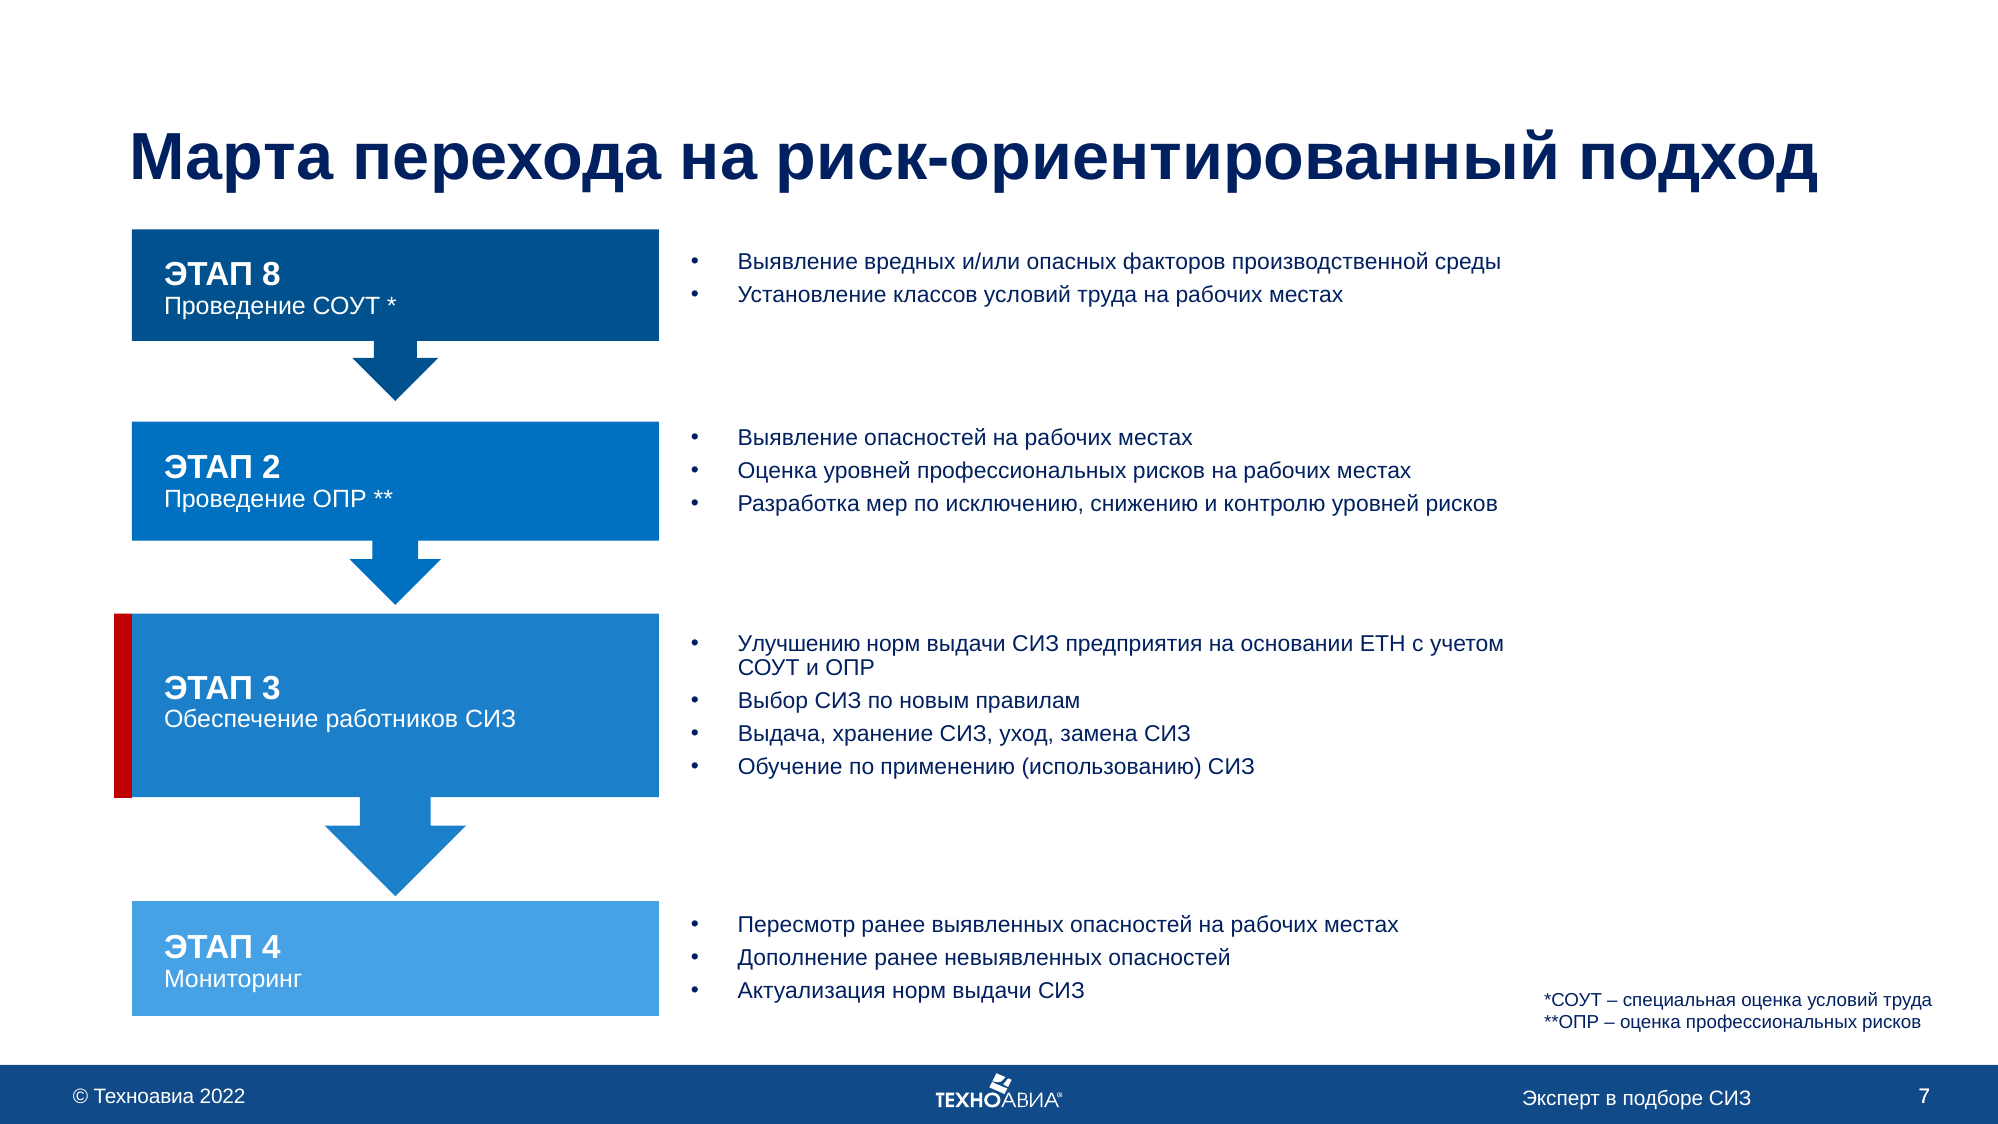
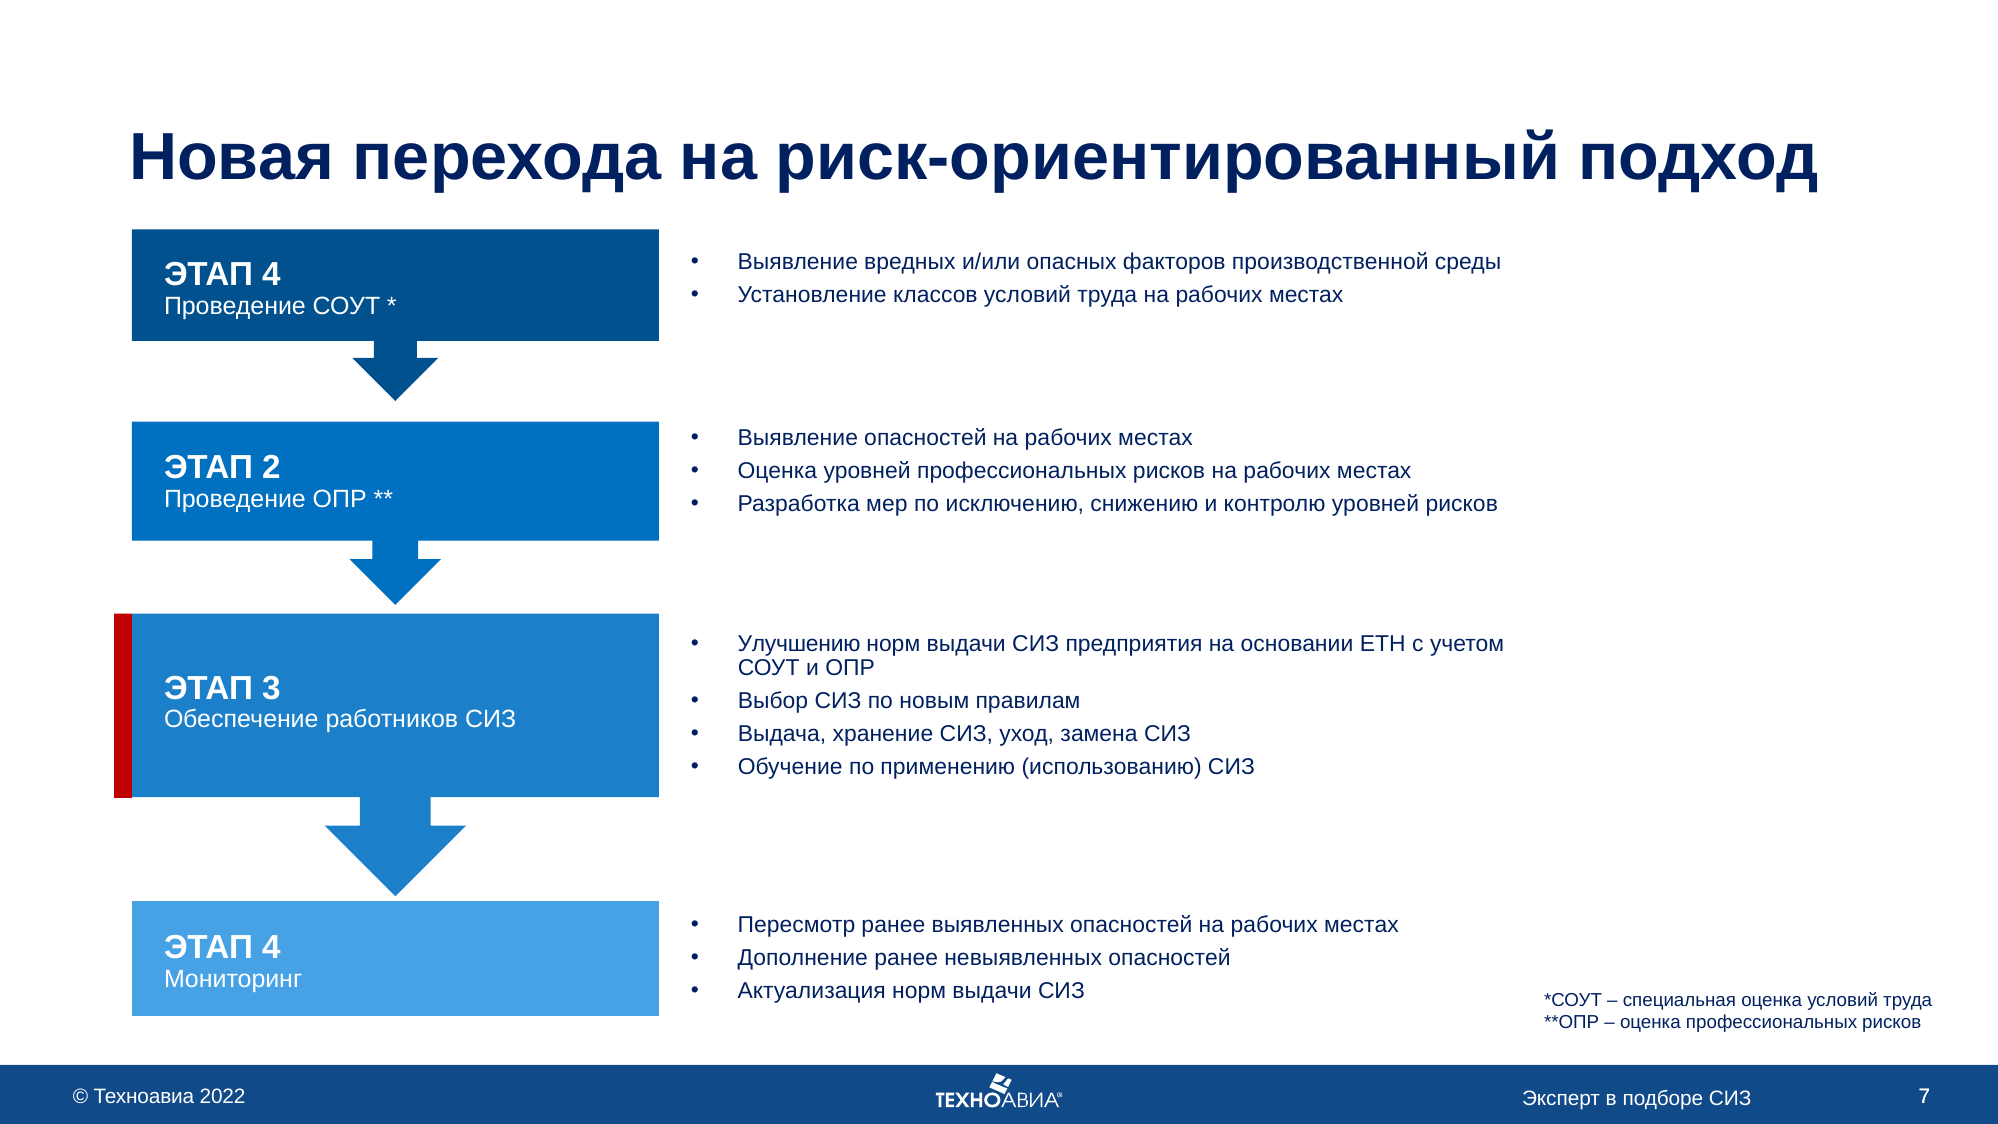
Марта: Марта -> Новая (232, 158)
8: 8 -> 4 (271, 274)
